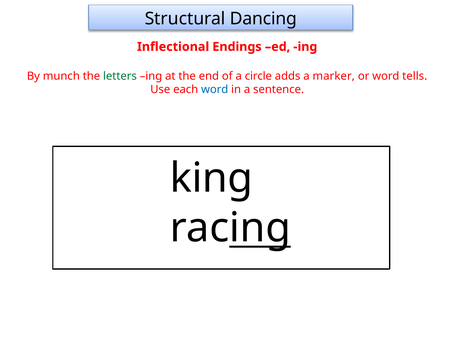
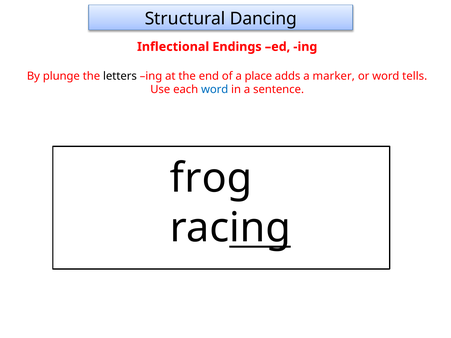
munch: munch -> plunge (61, 76)
letters colour: green -> black (120, 76)
circle: circle -> place (258, 76)
king: king -> frog (211, 178)
